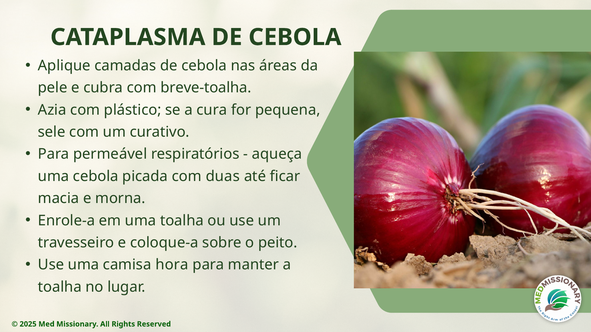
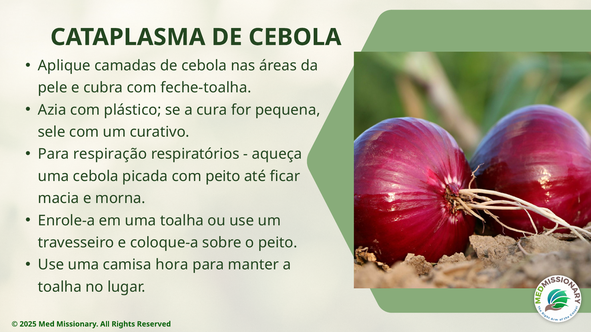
breve-toalha: breve-toalha -> feche-toalha (206, 88)
permeável: permeável -> respiração (110, 154)
com duas: duas -> peito (223, 176)
